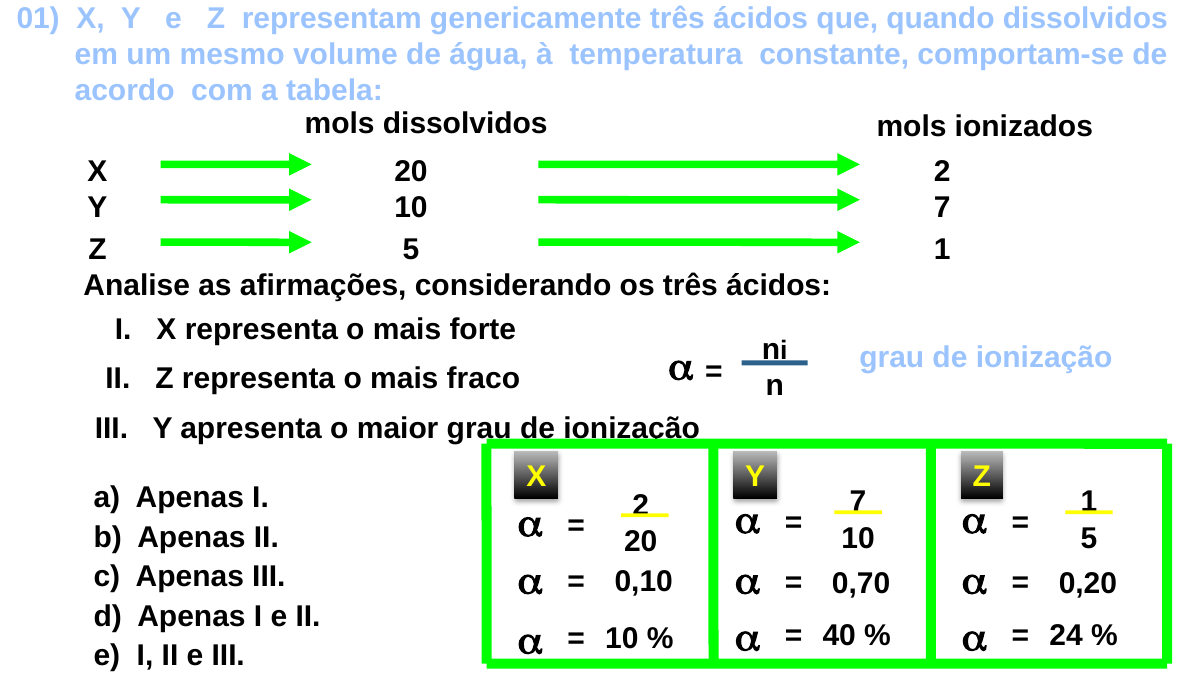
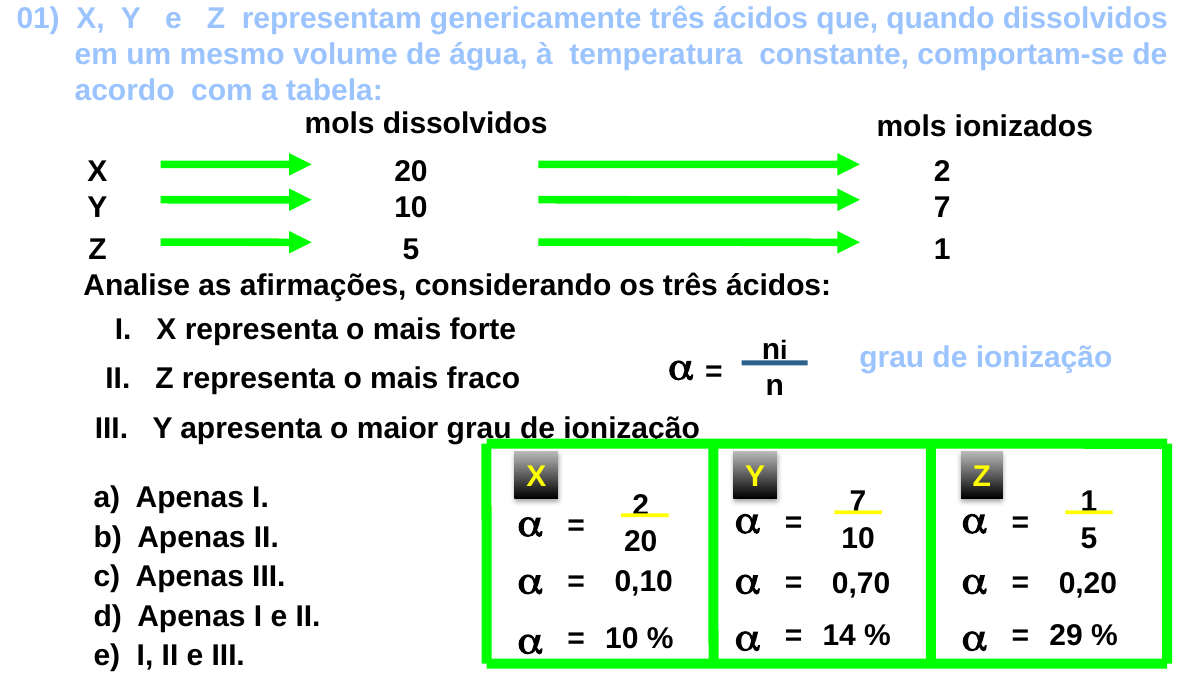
40: 40 -> 14 (839, 636)
24: 24 -> 29 (1066, 636)
